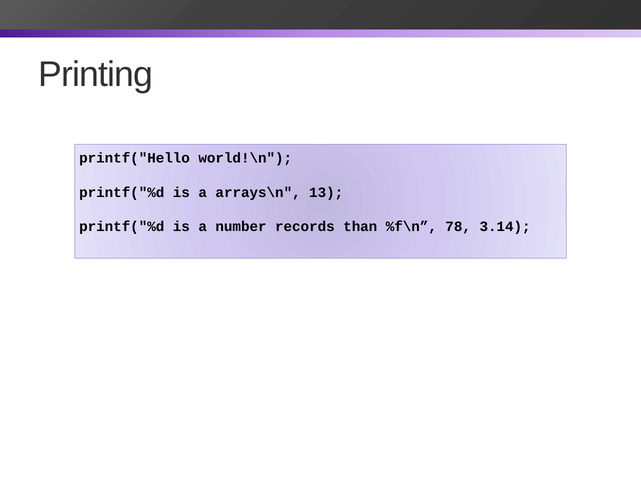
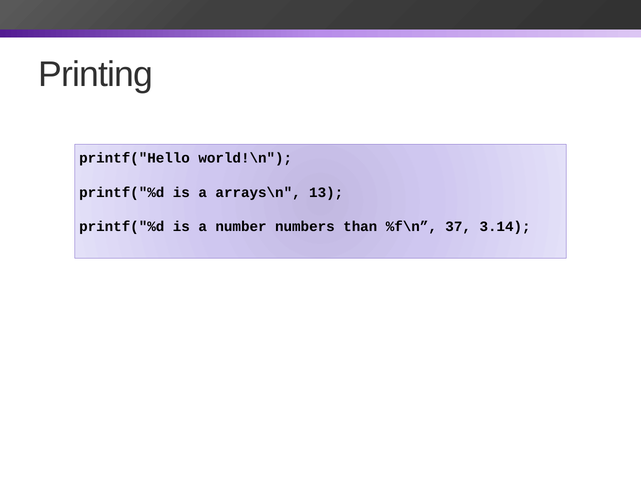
records: records -> numbers (305, 227)
78: 78 -> 37 (458, 227)
